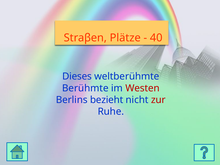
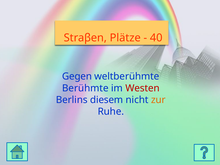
Dieses: Dieses -> Gegen (77, 76)
bezieht: bezieht -> diesem (107, 100)
zur colour: red -> orange (158, 100)
